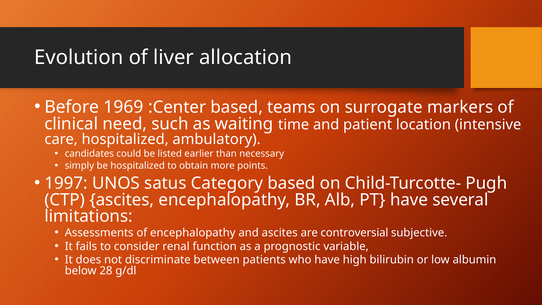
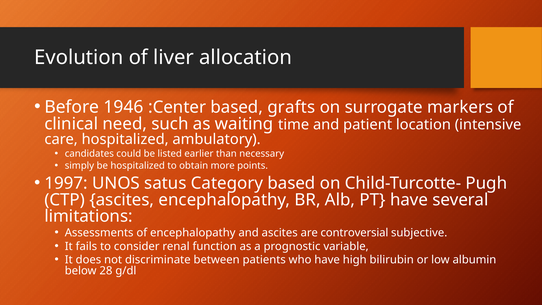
1969: 1969 -> 1946 (123, 107)
teams: teams -> grafts (291, 107)
